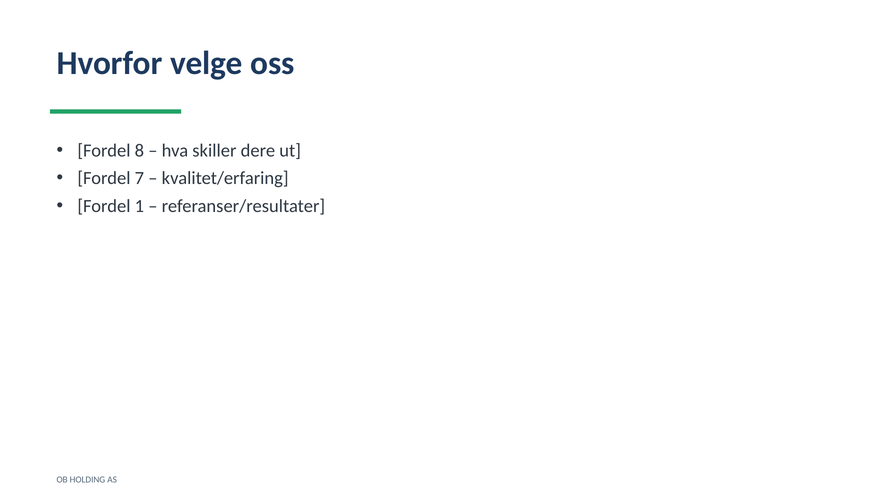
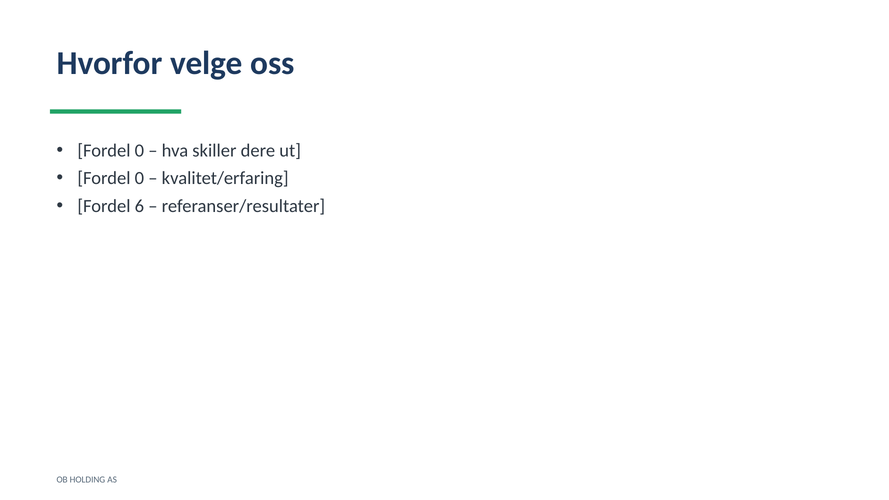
8: 8 -> 0 (139, 151)
7: 7 -> 0 (139, 178)
1: 1 -> 6 (139, 206)
